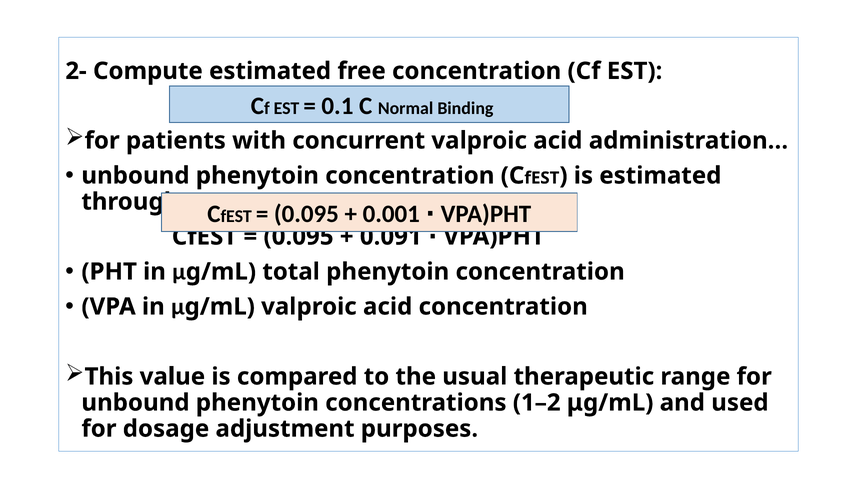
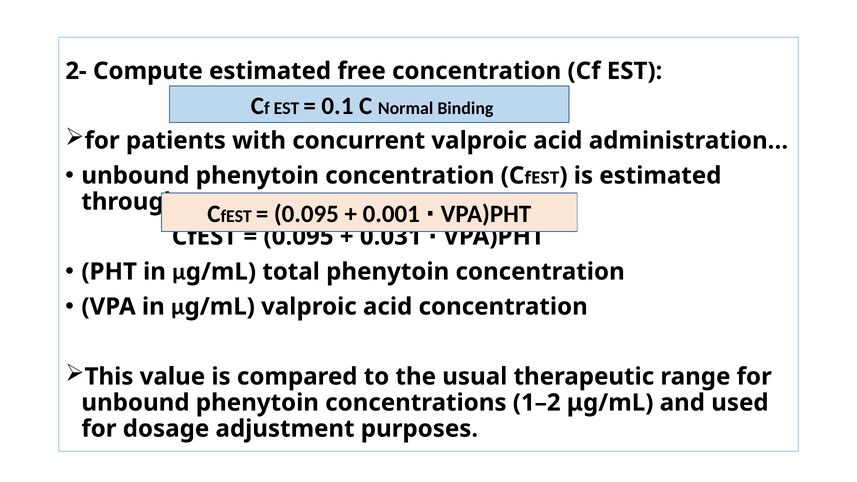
0.091: 0.091 -> 0.031 (391, 237)
